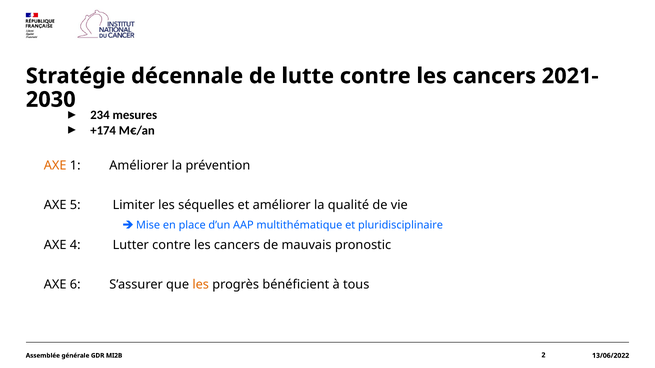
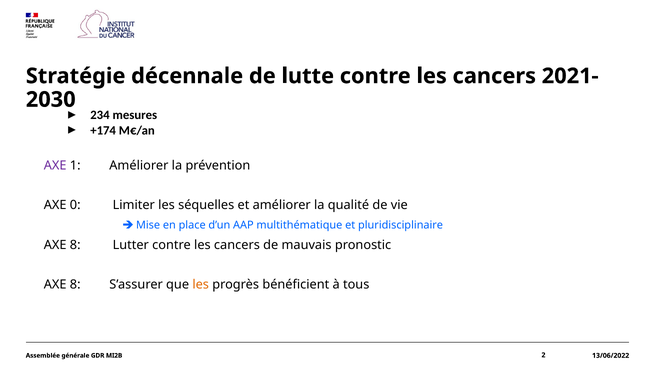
AXE colour: orange -> purple (55, 166)
5: 5 -> 0 (75, 205)
4: 4 -> 8 (75, 245)
6: 6 -> 8 (75, 285)
